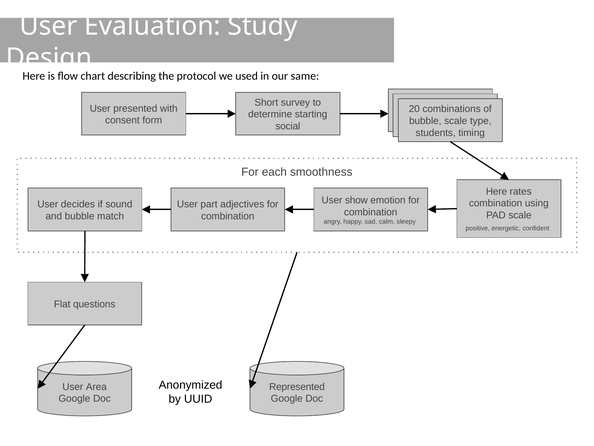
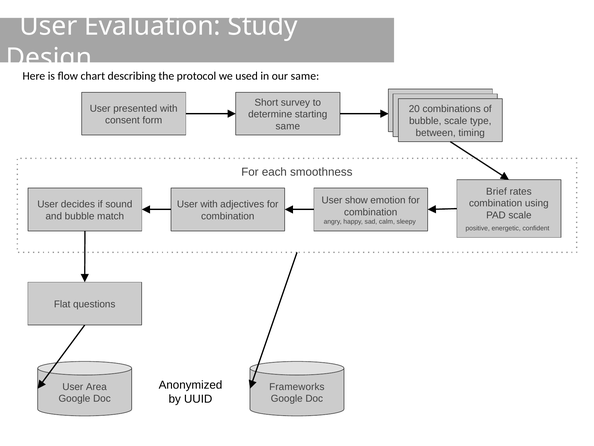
social: social -> same (288, 126)
students: students -> between (436, 133)
Here: Here -> Brief (496, 191)
User part: part -> with (209, 204)
Represented: Represented -> Frameworks (297, 386)
